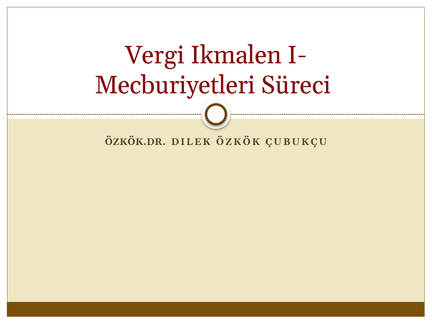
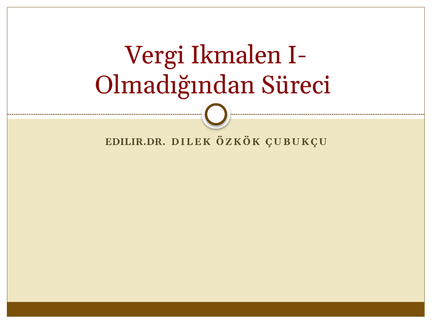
Mecburiyetleri: Mecburiyetleri -> Olmadığından (175, 85)
ÖZKÖK.DR: ÖZKÖK.DR -> EDILIR.DR (135, 142)
